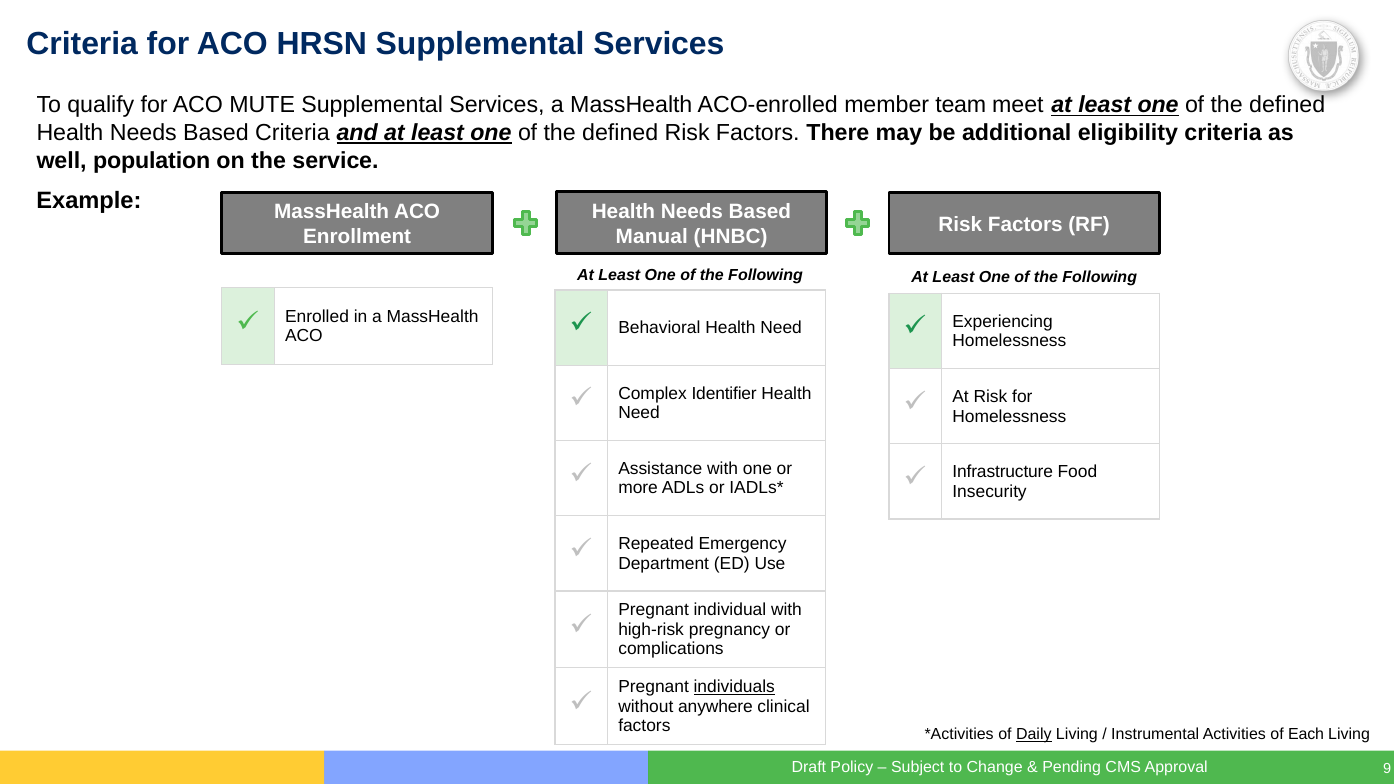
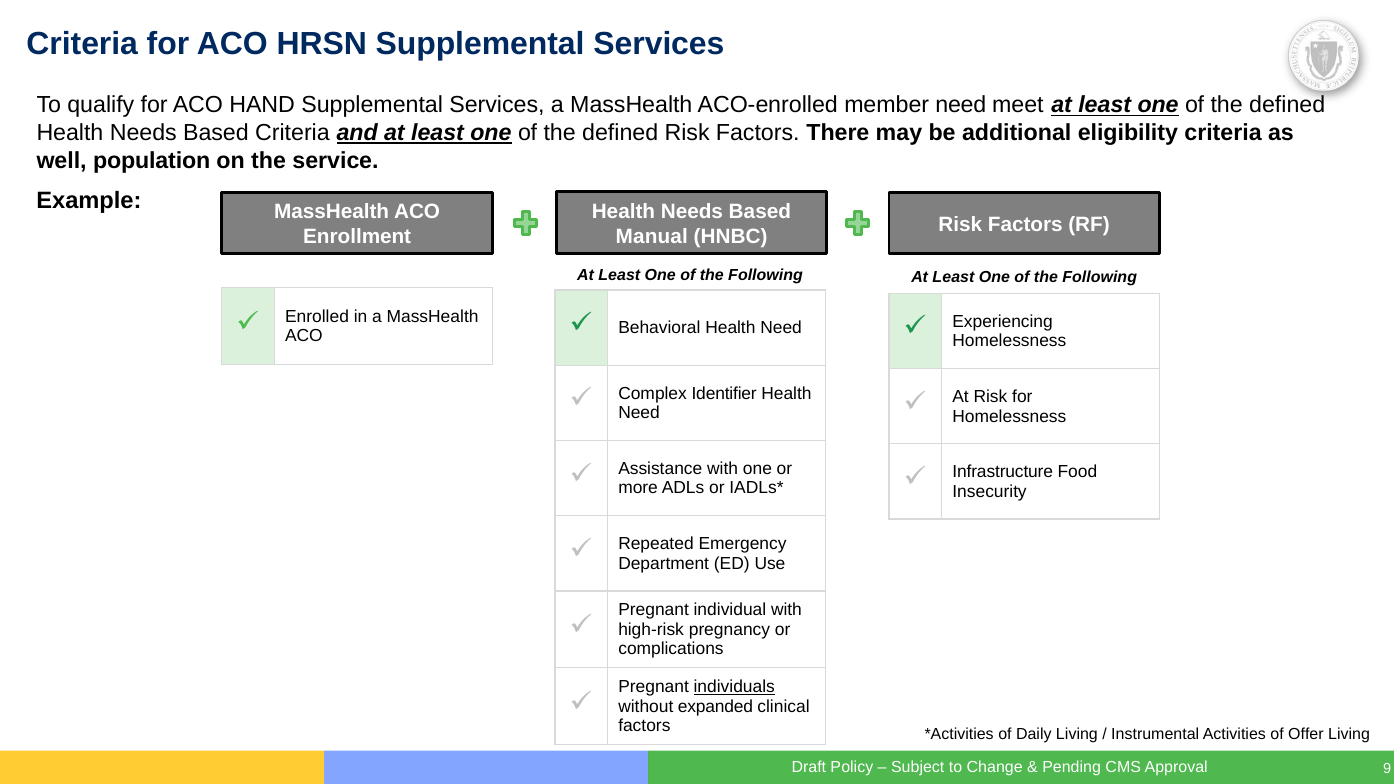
MUTE: MUTE -> HAND (262, 105)
member team: team -> need (961, 105)
anywhere: anywhere -> expanded (715, 706)
Daily underline: present -> none (1034, 735)
Each: Each -> Offer (1306, 735)
